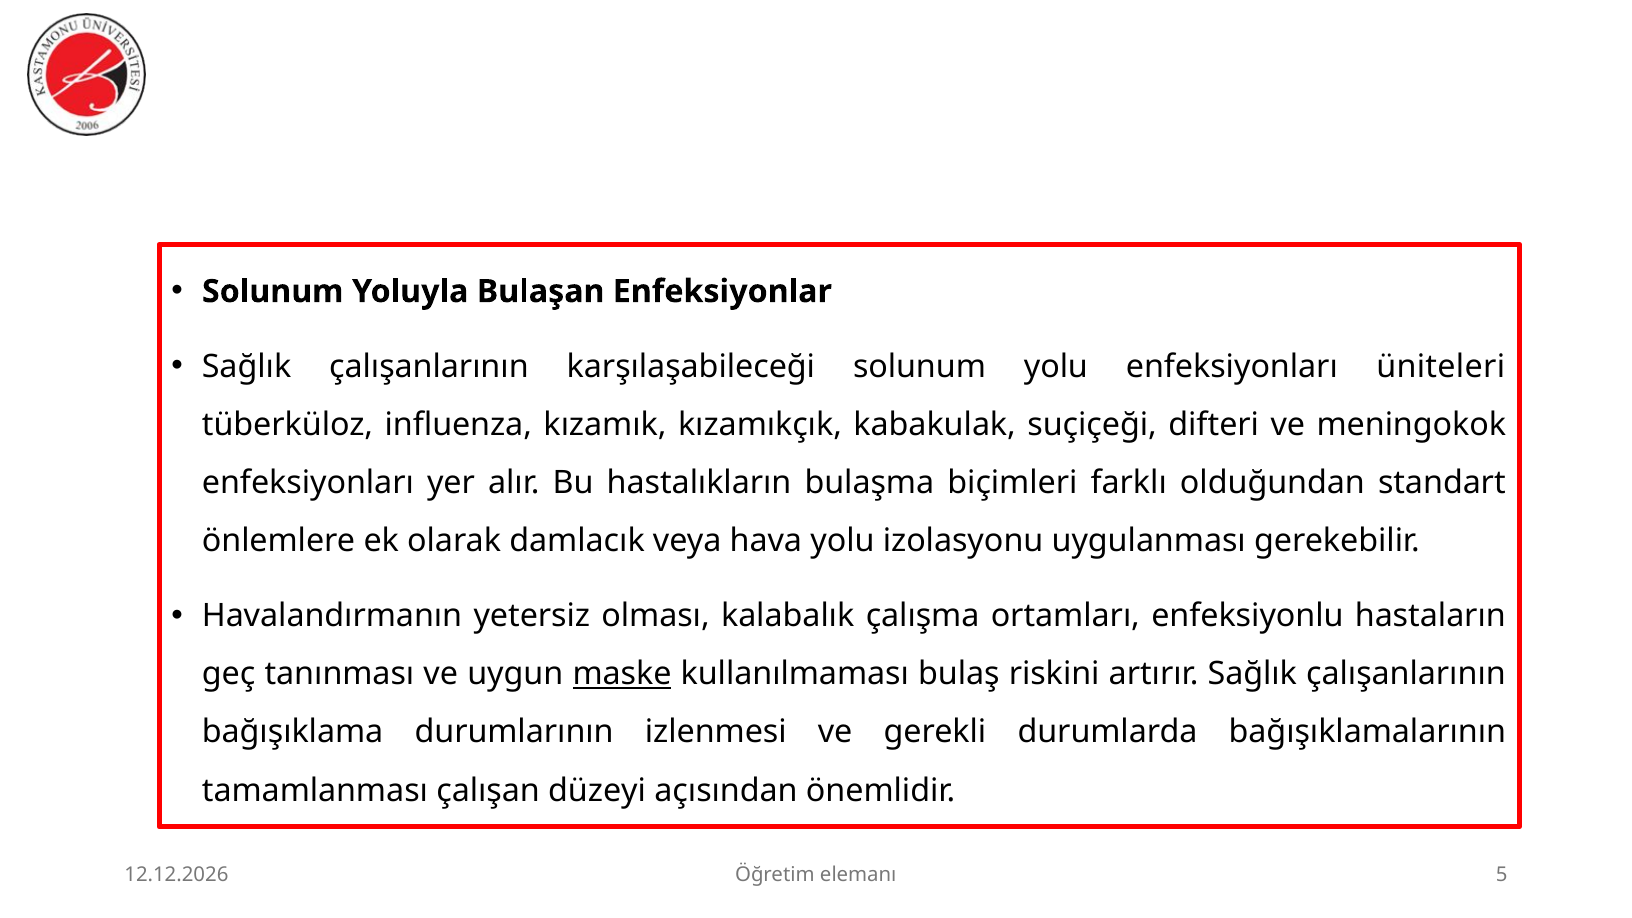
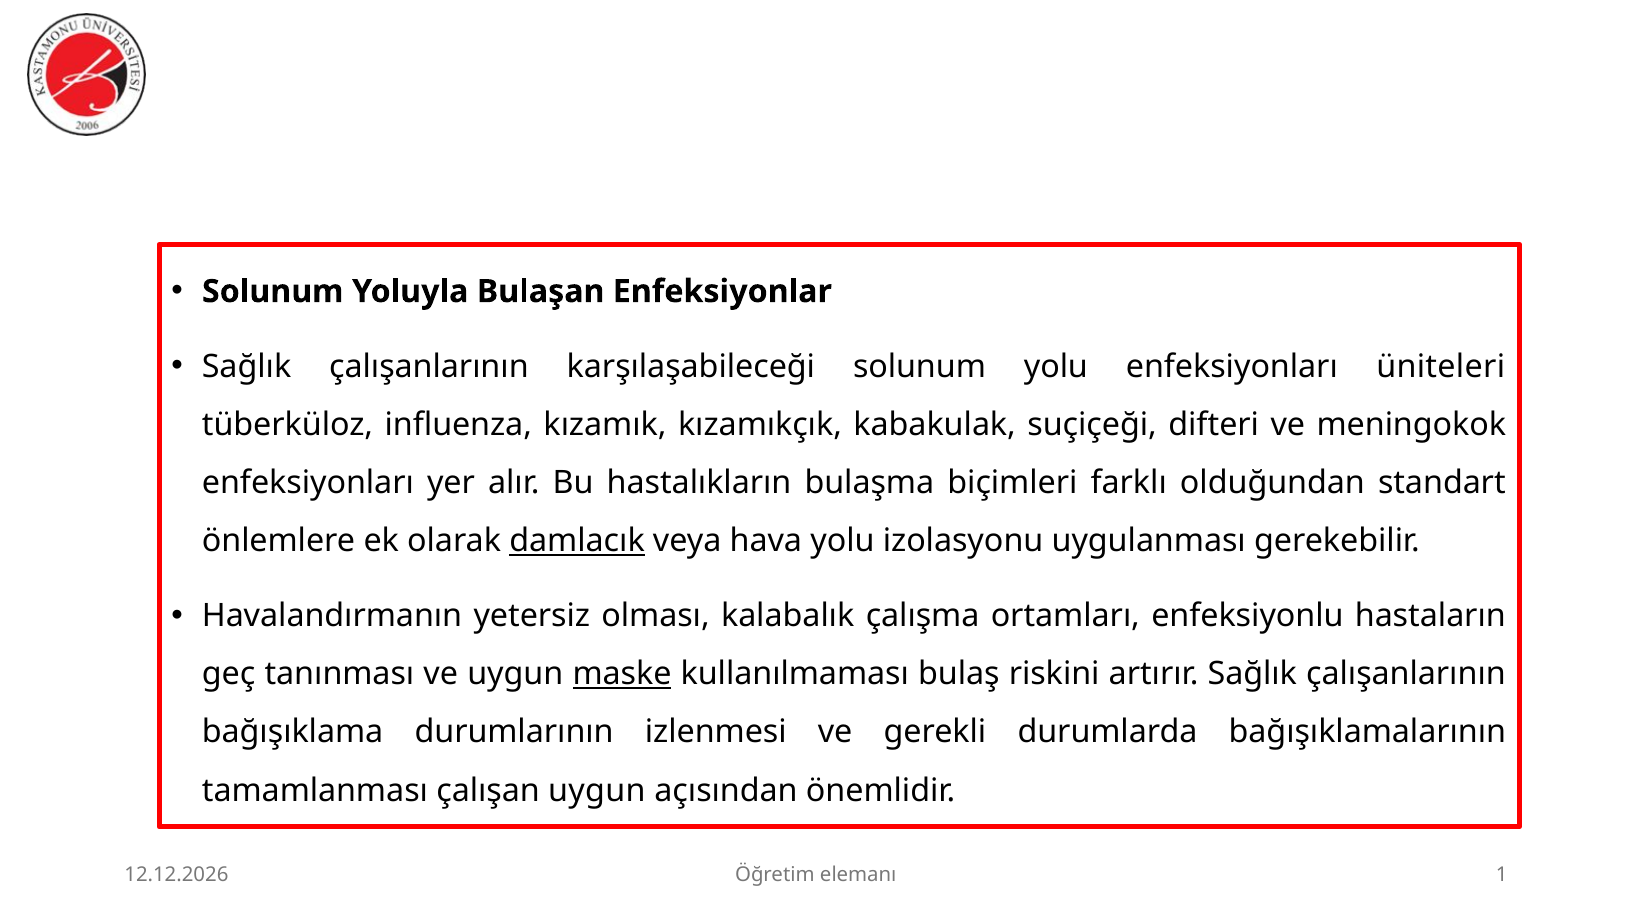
damlacık underline: none -> present (577, 541)
çalışan düzeyi: düzeyi -> uygun (597, 790)
5: 5 -> 1 (1502, 875)
